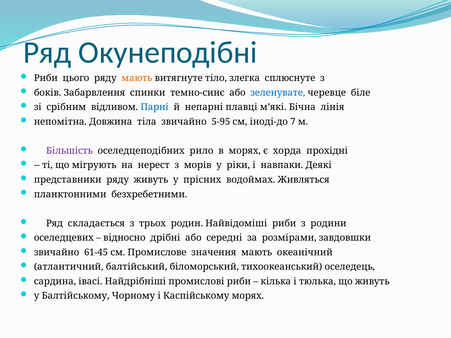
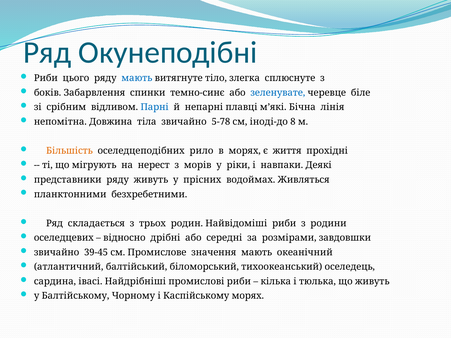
мають colour: orange -> blue (137, 78)
5-95: 5-95 -> 5-78 (221, 122)
7: 7 -> 8 (293, 122)
Більшість colour: purple -> orange (69, 151)
хорда: хорда -> життя (287, 151)
61-45: 61-45 -> 39-45 (96, 252)
